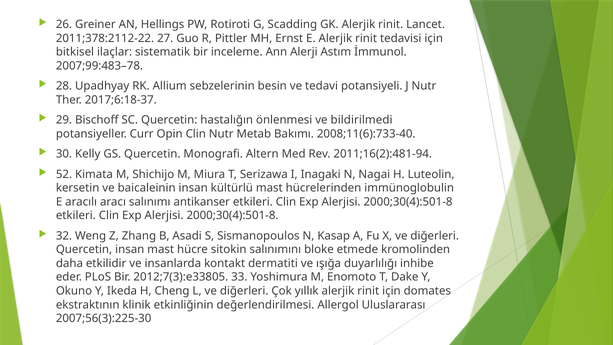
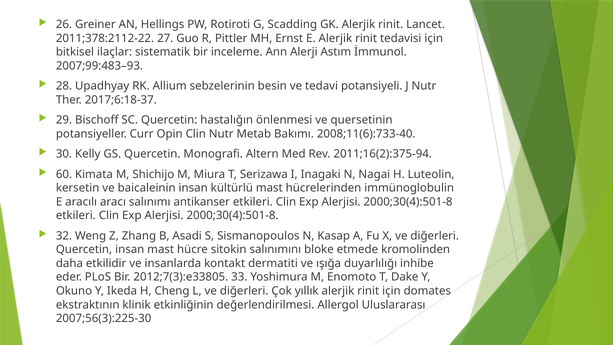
2007;99:483–78: 2007;99:483–78 -> 2007;99:483–93 (99, 66)
bildirilmedi: bildirilmedi -> quersetinin (362, 120)
2011;16(2):481-94: 2011;16(2):481-94 -> 2011;16(2):375-94 (383, 154)
52: 52 -> 60 (64, 174)
